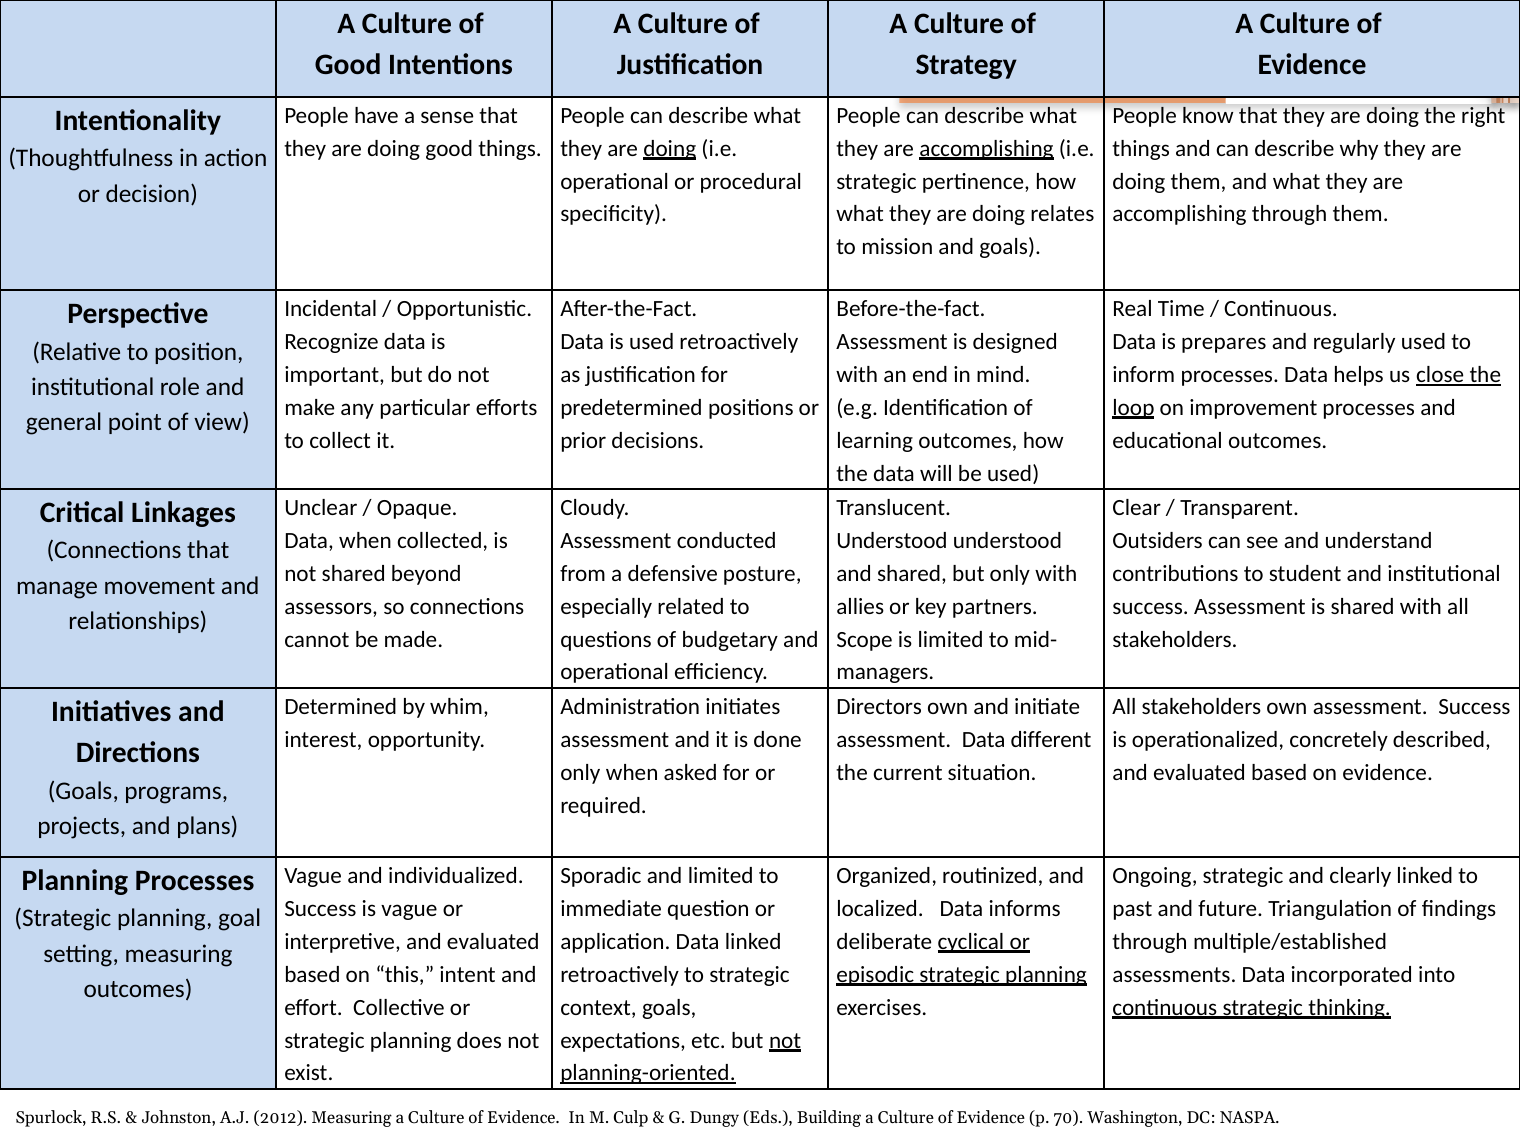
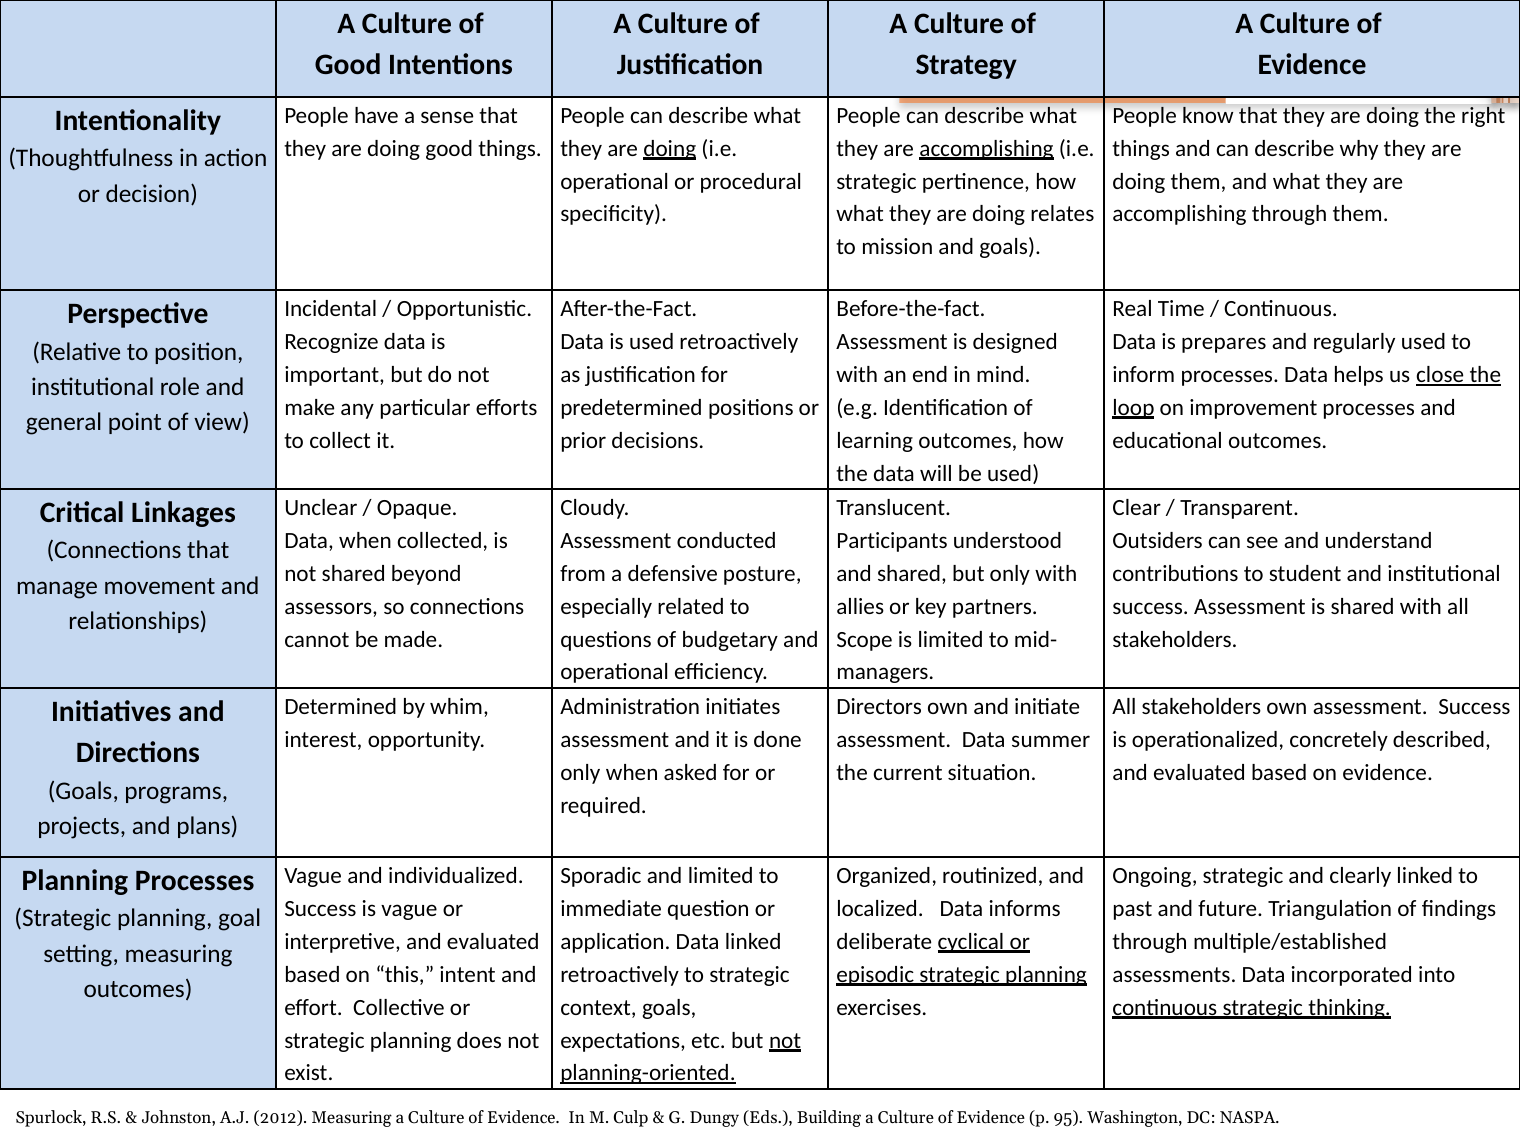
Understood: Understood -> Participants (892, 541)
different: different -> summer (1051, 740)
70: 70 -> 95 (1068, 1118)
